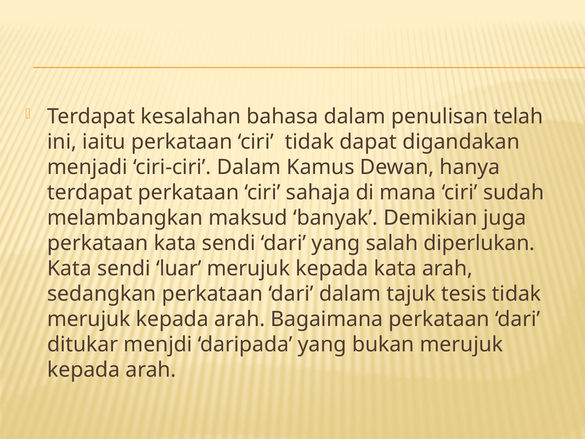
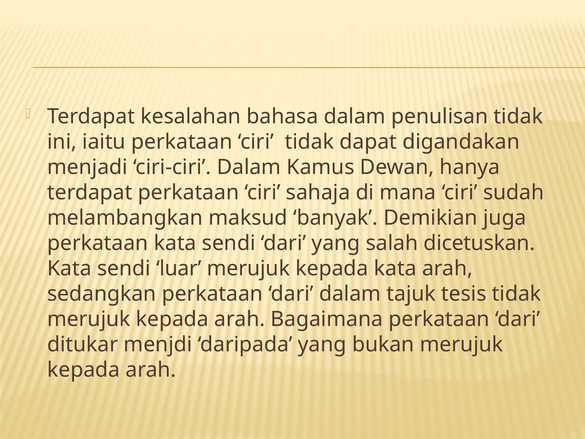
penulisan telah: telah -> tidak (518, 116)
diperlukan: diperlukan -> dicetuskan (479, 243)
